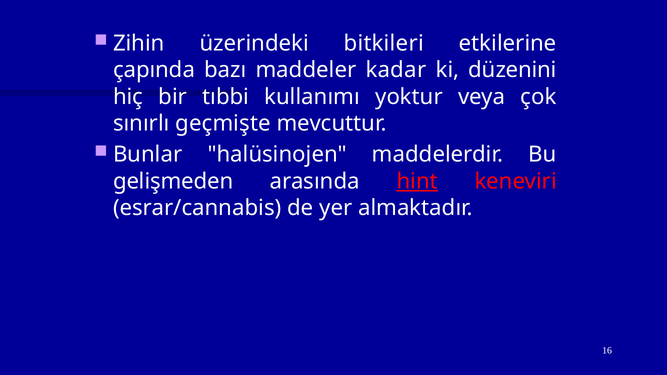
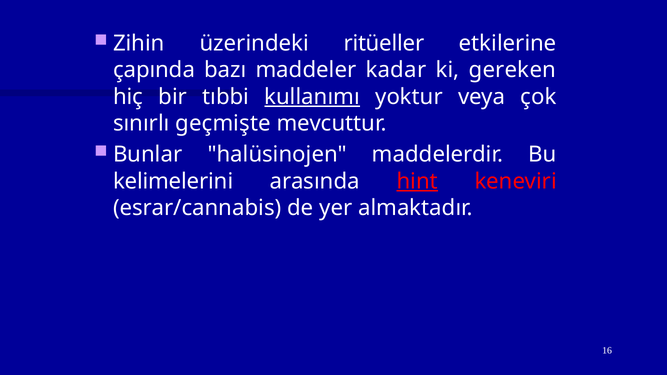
bitkileri: bitkileri -> ritüeller (384, 43)
düzenini: düzenini -> gereken (512, 70)
kullanımı underline: none -> present (312, 97)
gelişmeden: gelişmeden -> kelimelerini (173, 181)
